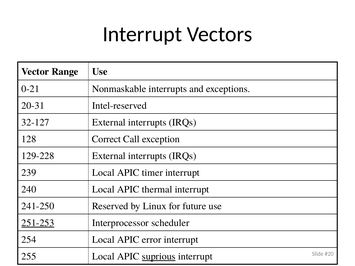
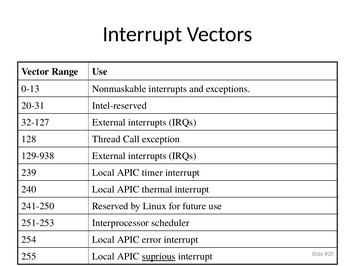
0-21: 0-21 -> 0-13 (30, 89)
Correct: Correct -> Thread (106, 139)
129-228: 129-228 -> 129-938 (38, 156)
251-253 underline: present -> none (38, 223)
